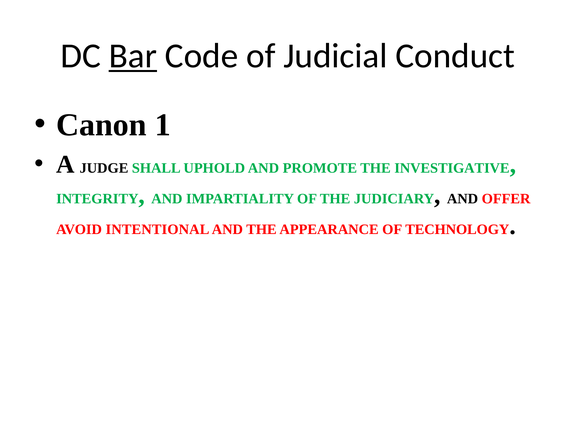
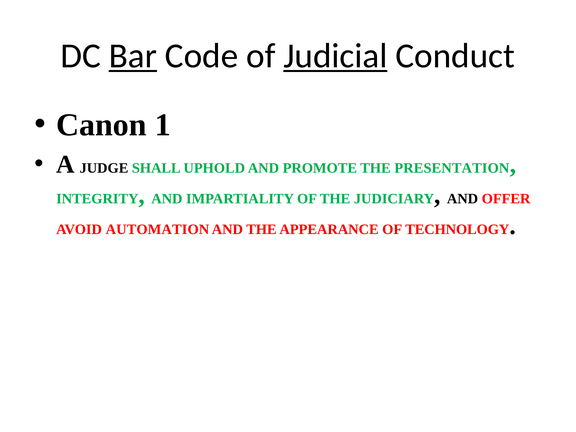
Judicial underline: none -> present (335, 56)
INVESTIGATIVE: INVESTIGATIVE -> PRESENTATION (452, 168)
INTENTIONAL: INTENTIONAL -> AUTOMATION (157, 230)
